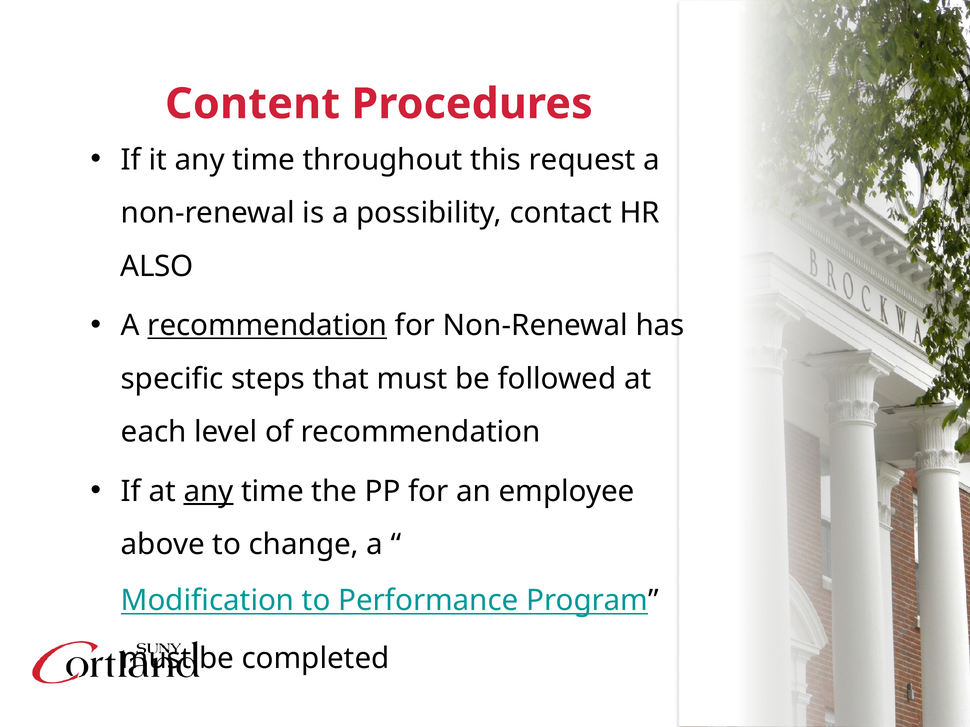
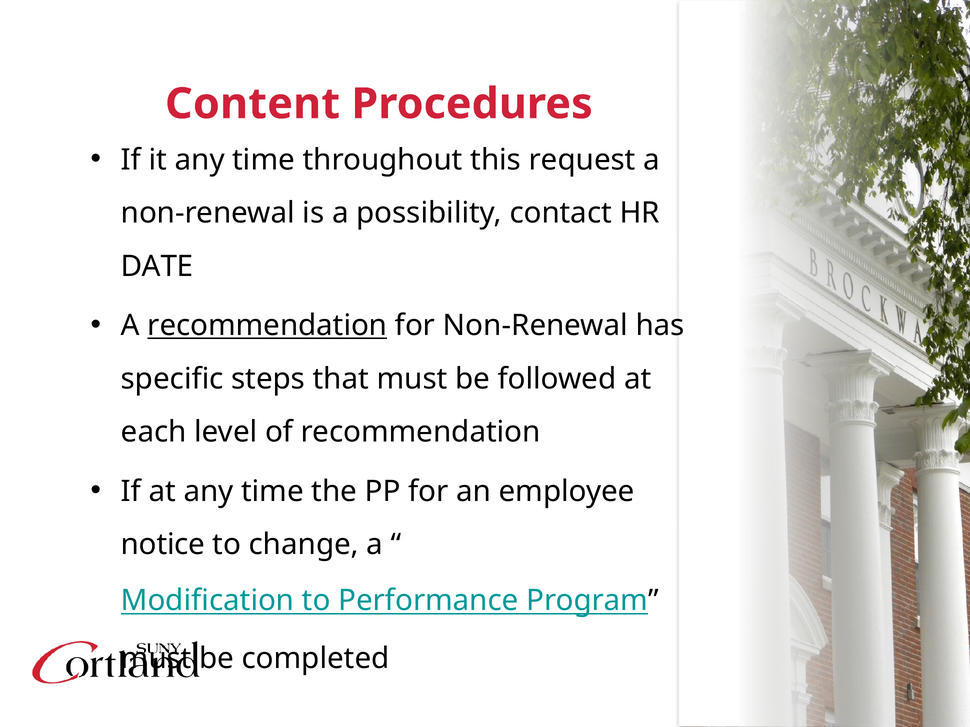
ALSO: ALSO -> DATE (157, 267)
any underline: present -> none (209, 492)
above: above -> notice (163, 545)
